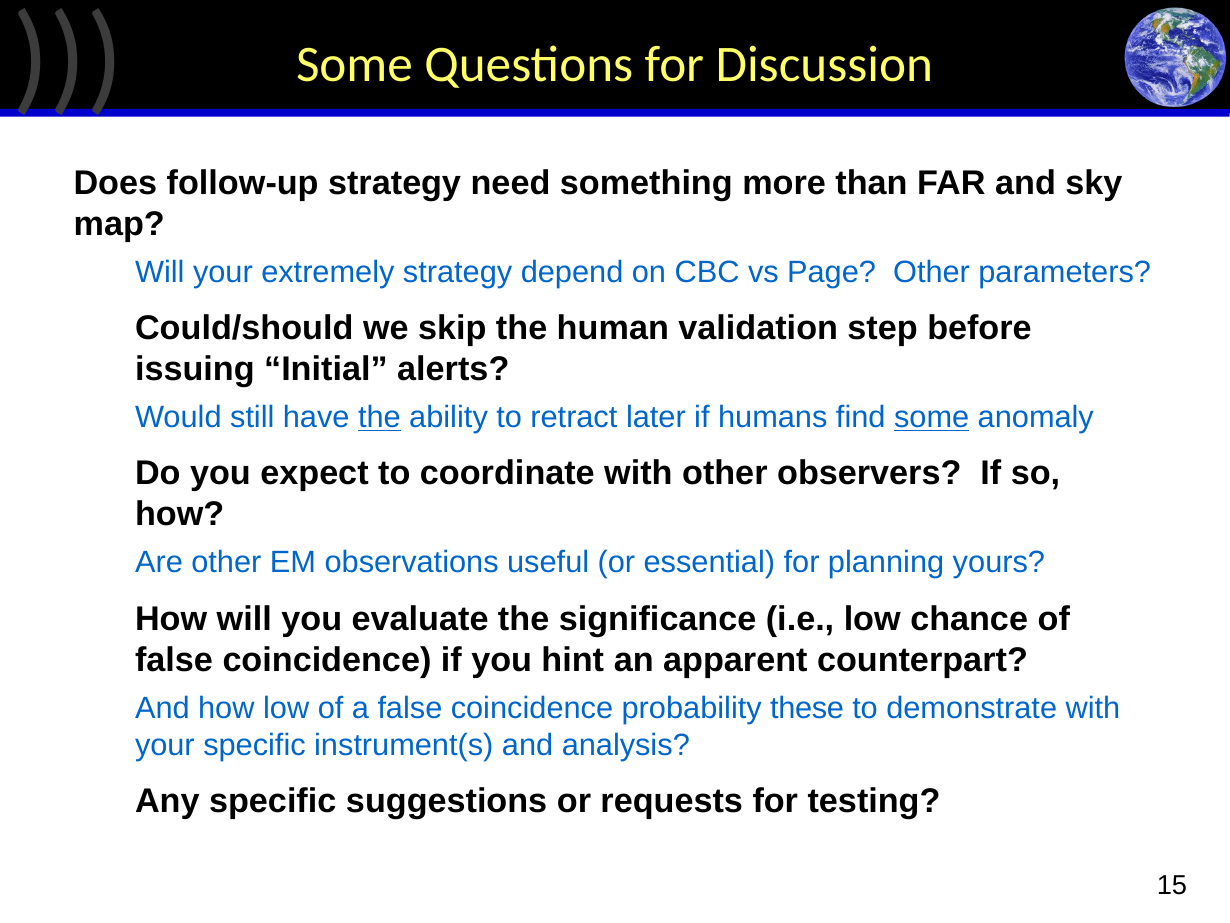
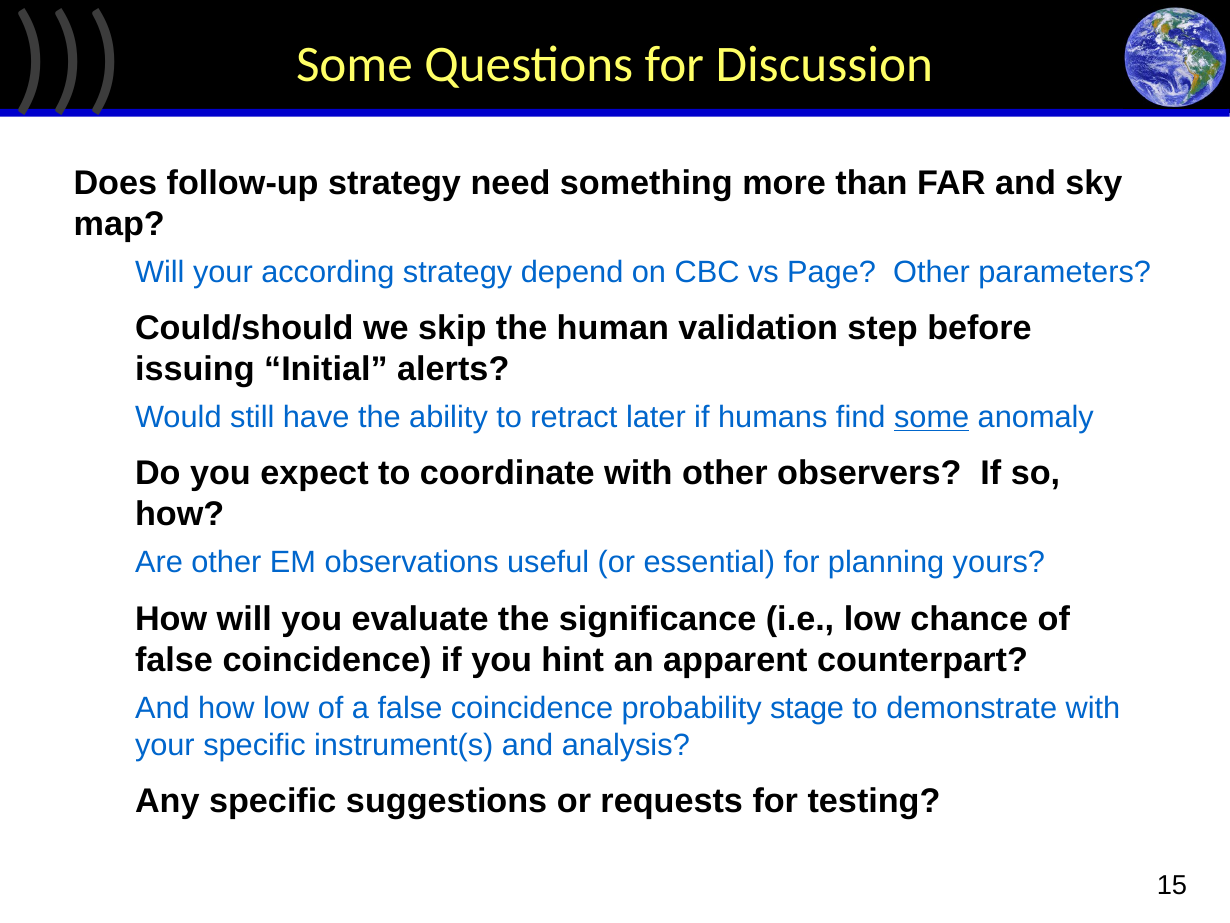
extremely: extremely -> according (328, 272)
the underline: present -> none (379, 417)
these: these -> stage (807, 708)
